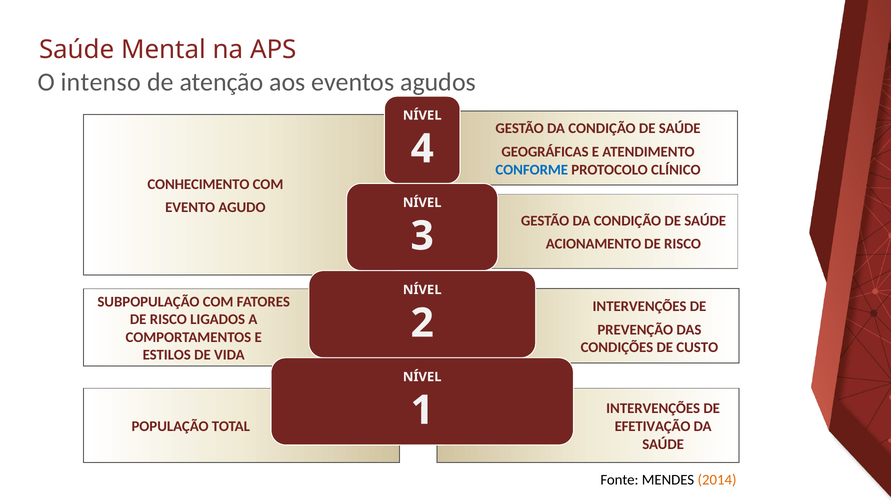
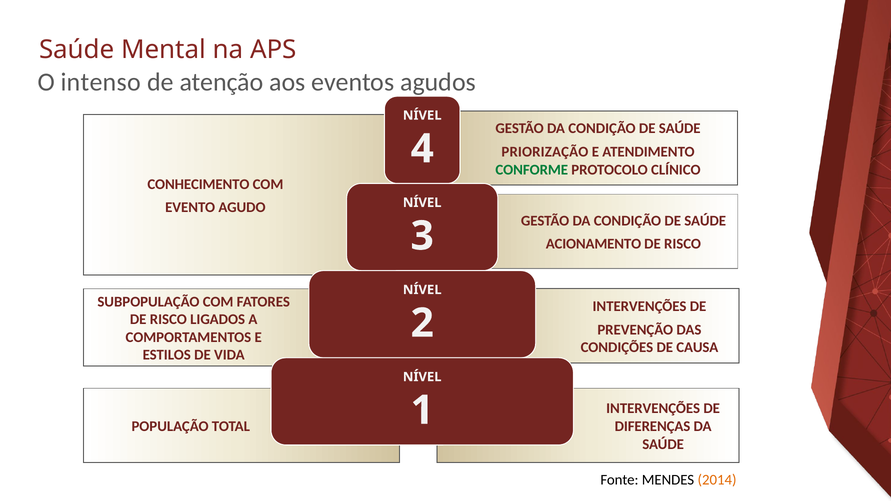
GEOGRÁFICAS: GEOGRÁFICAS -> PRIORIZAÇÃO (545, 152)
CONFORME colour: blue -> green (532, 170)
CUSTO: CUSTO -> CAUSA (697, 348)
EFETIVAÇÃO: EFETIVAÇÃO -> DIFERENÇAS (653, 427)
